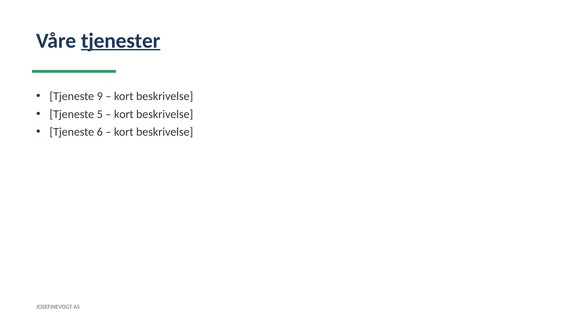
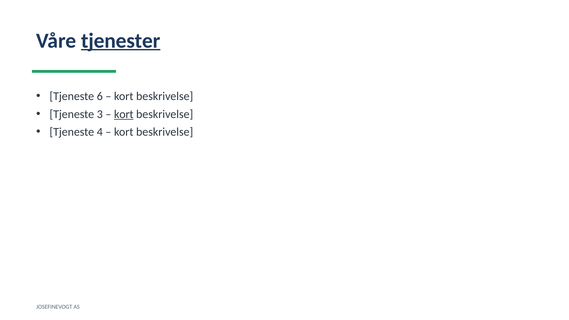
9: 9 -> 6 (100, 96)
5: 5 -> 3 (100, 114)
kort underline: none -> present (124, 114)
6: 6 -> 4 (100, 132)
